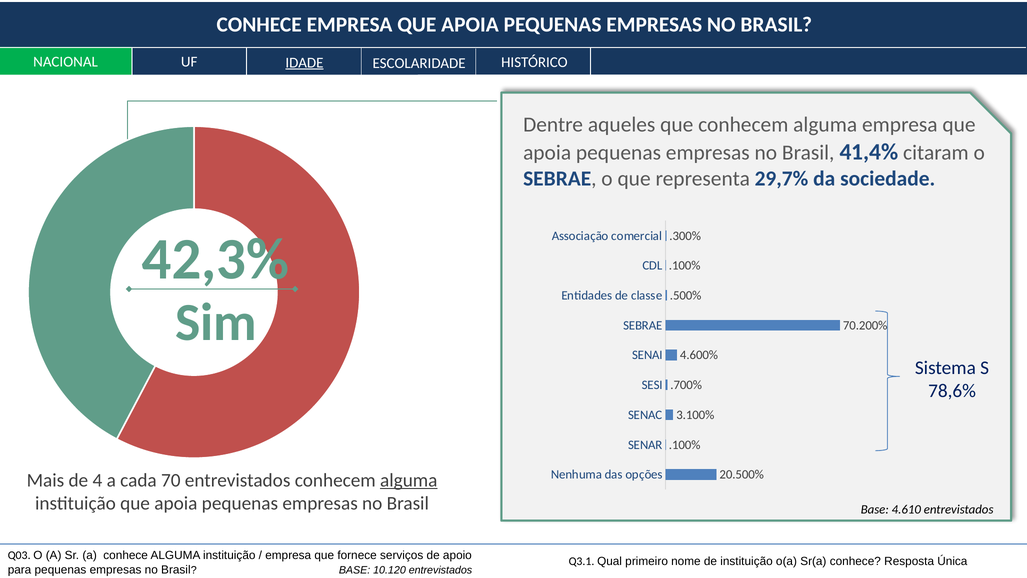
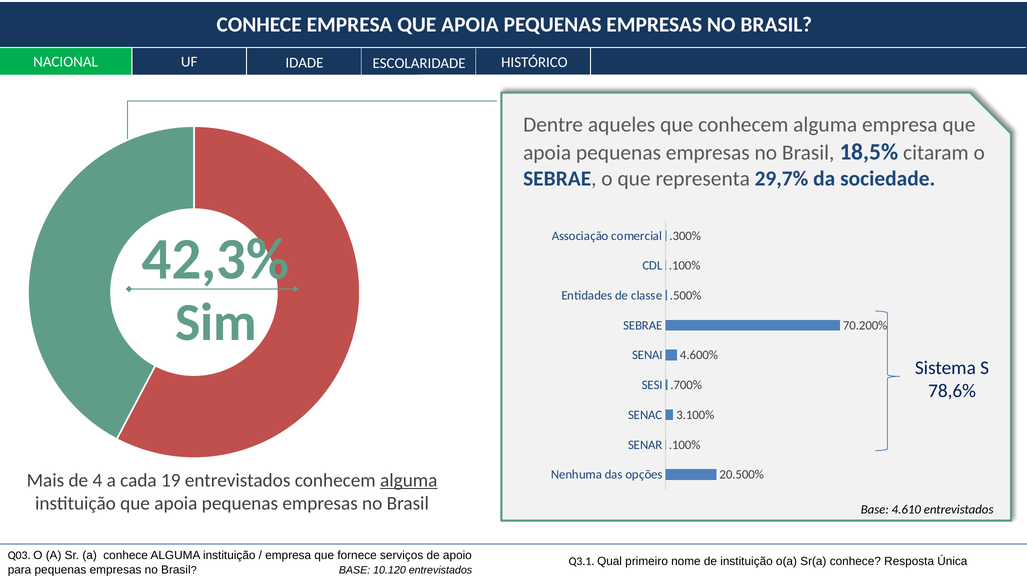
IDADE underline: present -> none (304, 63)
41,4%: 41,4% -> 18,5% (869, 152)
70: 70 -> 19 (171, 480)
